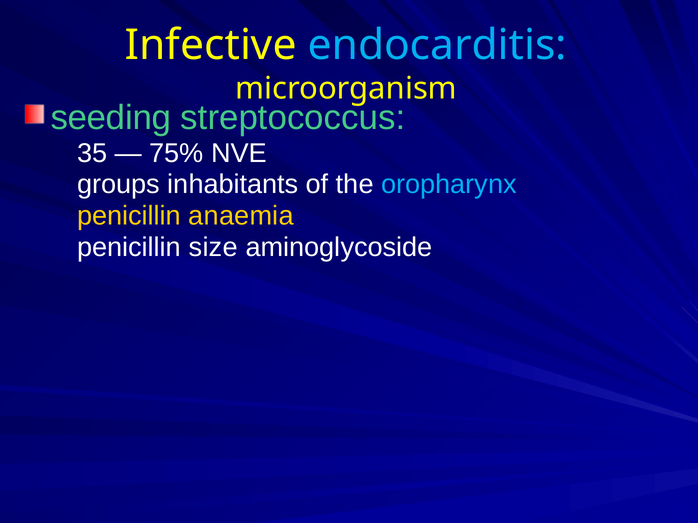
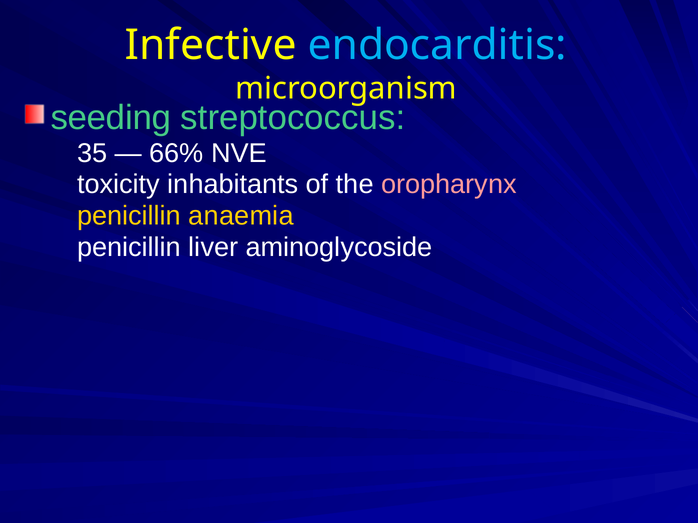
75%: 75% -> 66% (176, 153)
groups: groups -> toxicity (119, 185)
oropharynx colour: light blue -> pink (449, 185)
size: size -> liver (213, 248)
